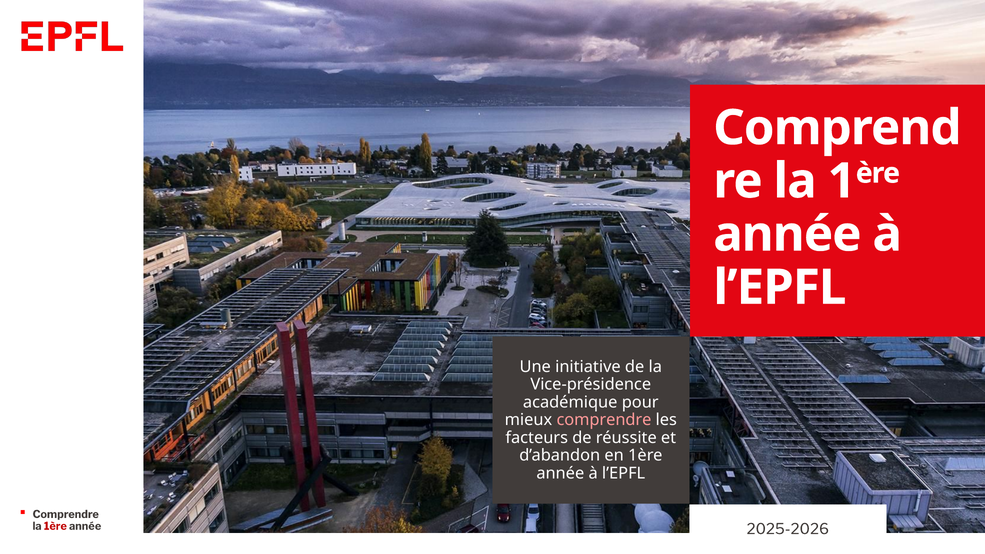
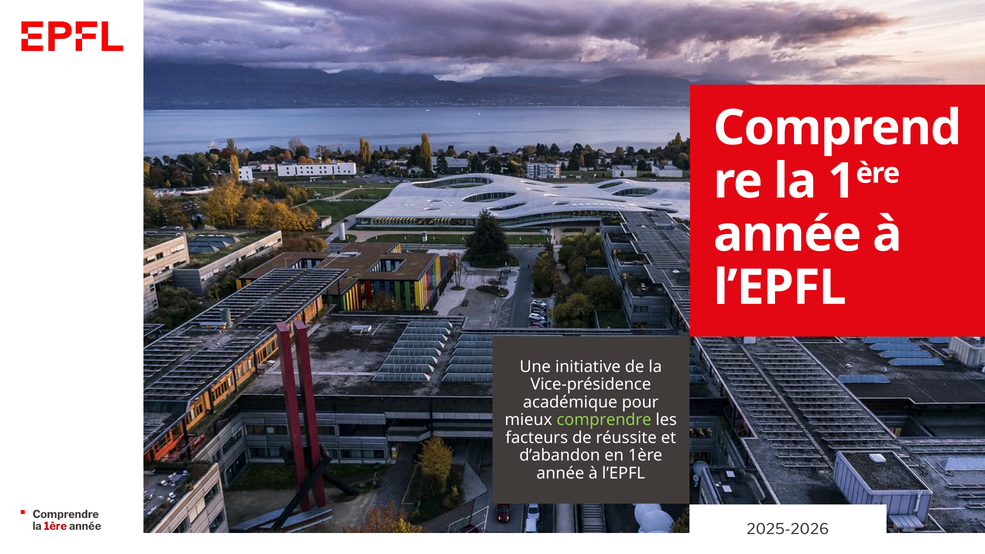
comprendre colour: pink -> light green (604, 420)
